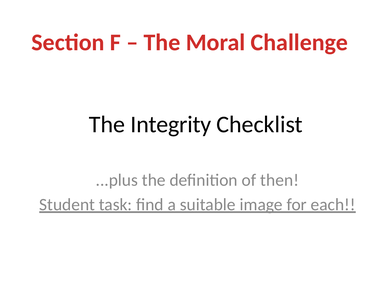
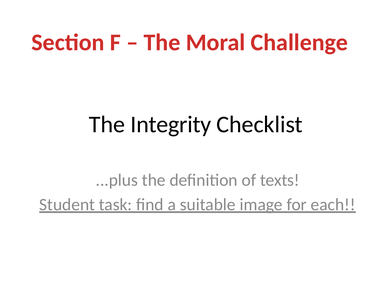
then: then -> texts (280, 180)
